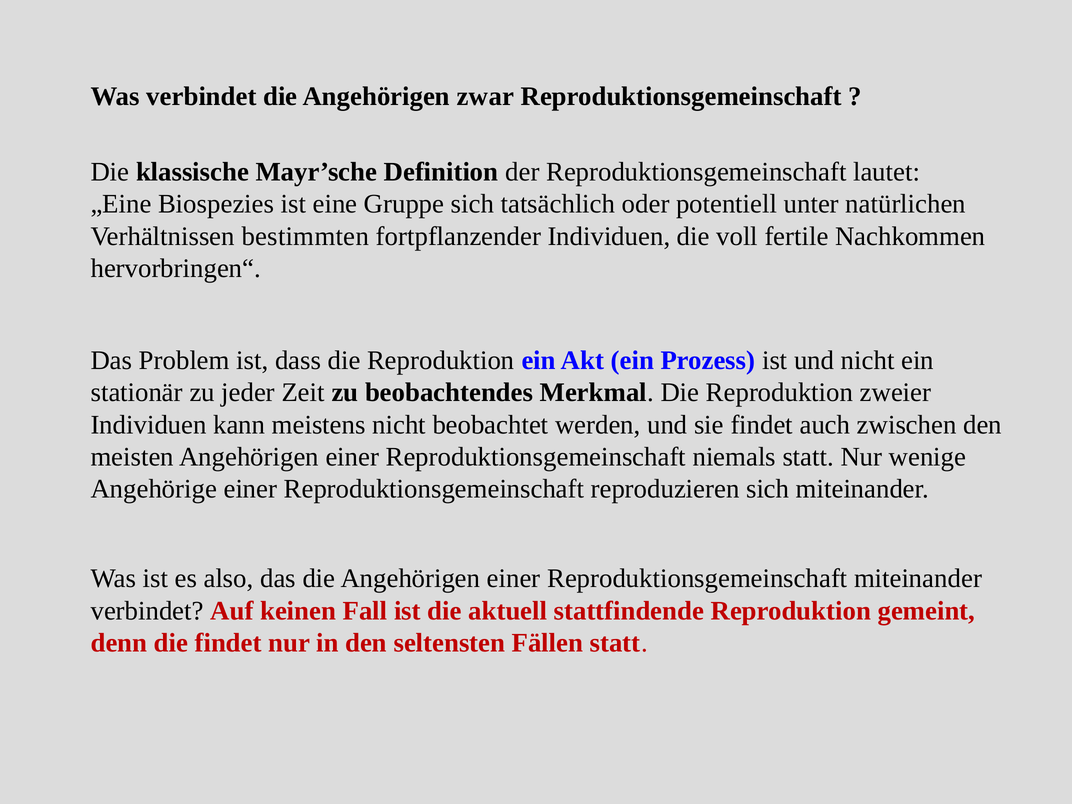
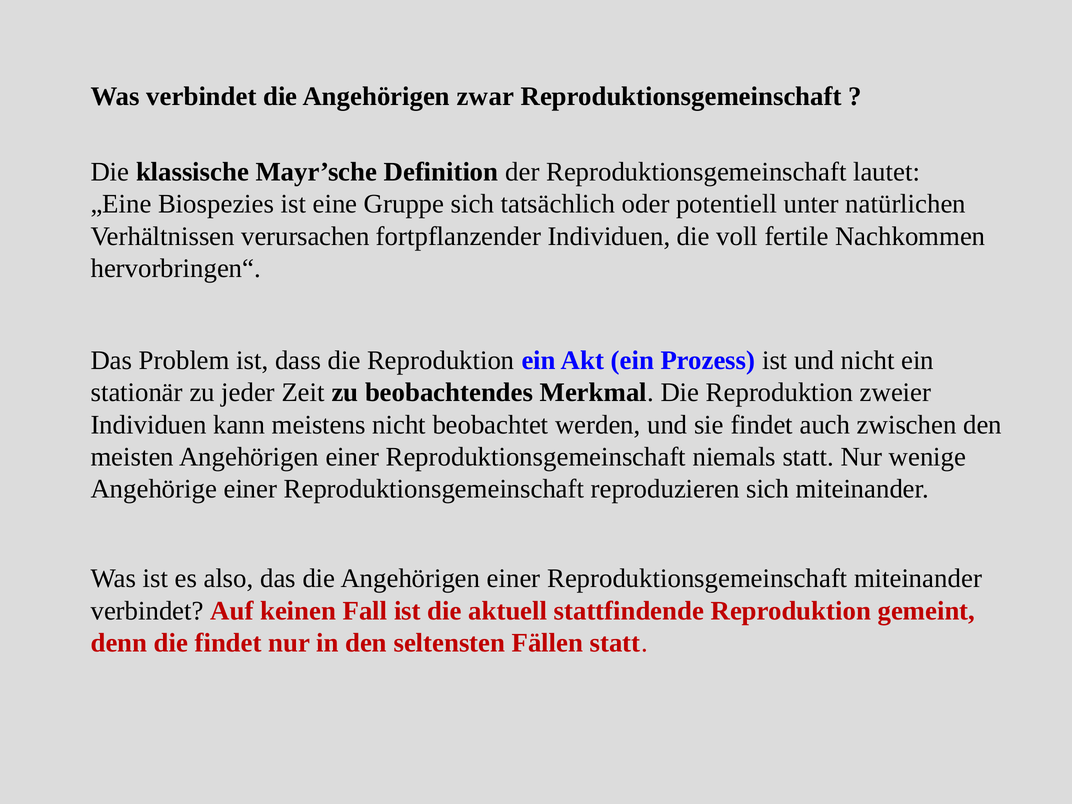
bestimmten: bestimmten -> verursachen (305, 236)
